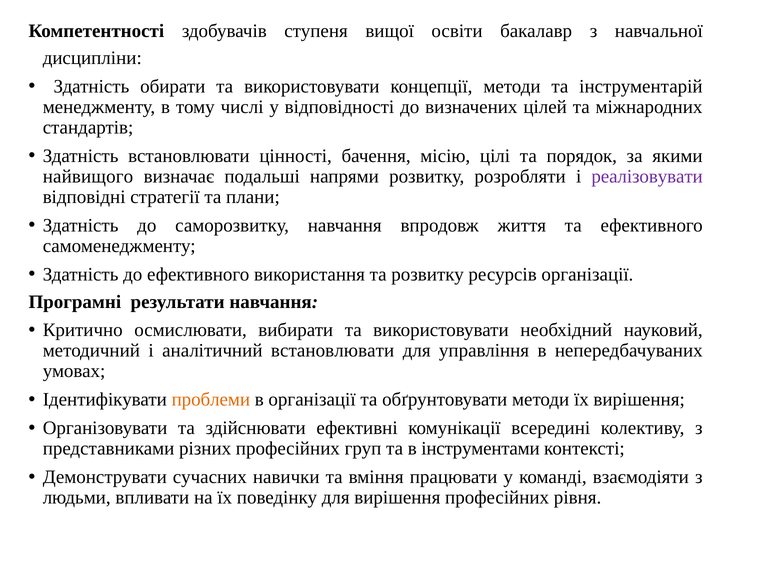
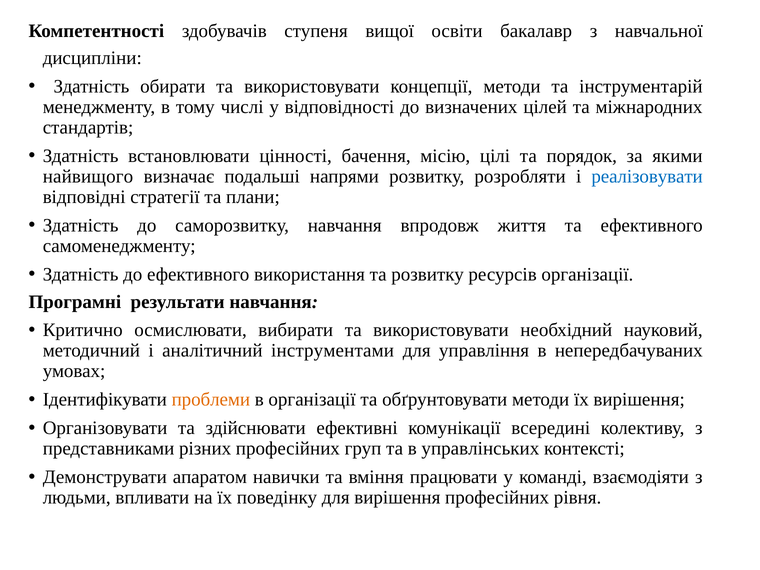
реалізовувати colour: purple -> blue (647, 176)
аналітичний встановлювати: встановлювати -> інструментами (333, 351)
інструментами: інструментами -> управлінських (480, 449)
сучасних: сучасних -> апаратом (210, 477)
